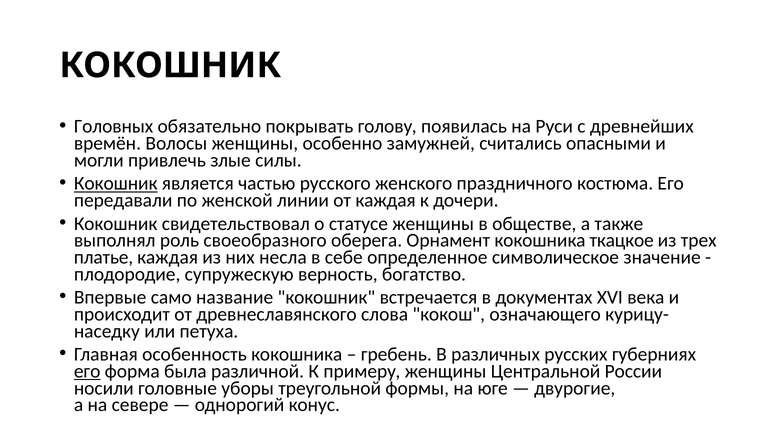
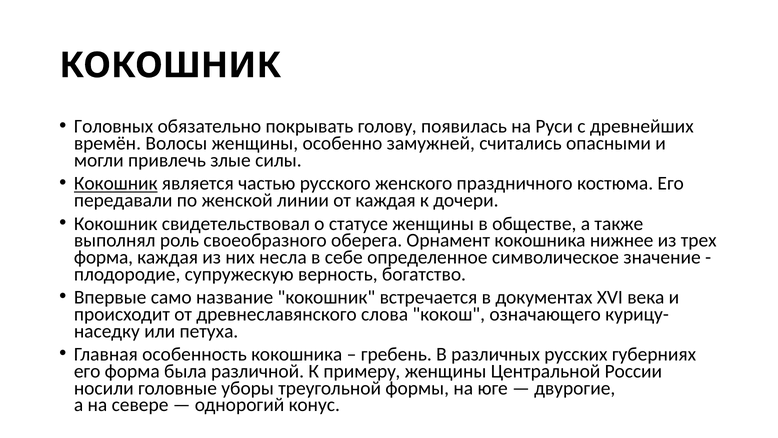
ткацкое: ткацкое -> нижнее (622, 240)
платье: платье -> форма (103, 257)
его underline: present -> none (87, 371)
